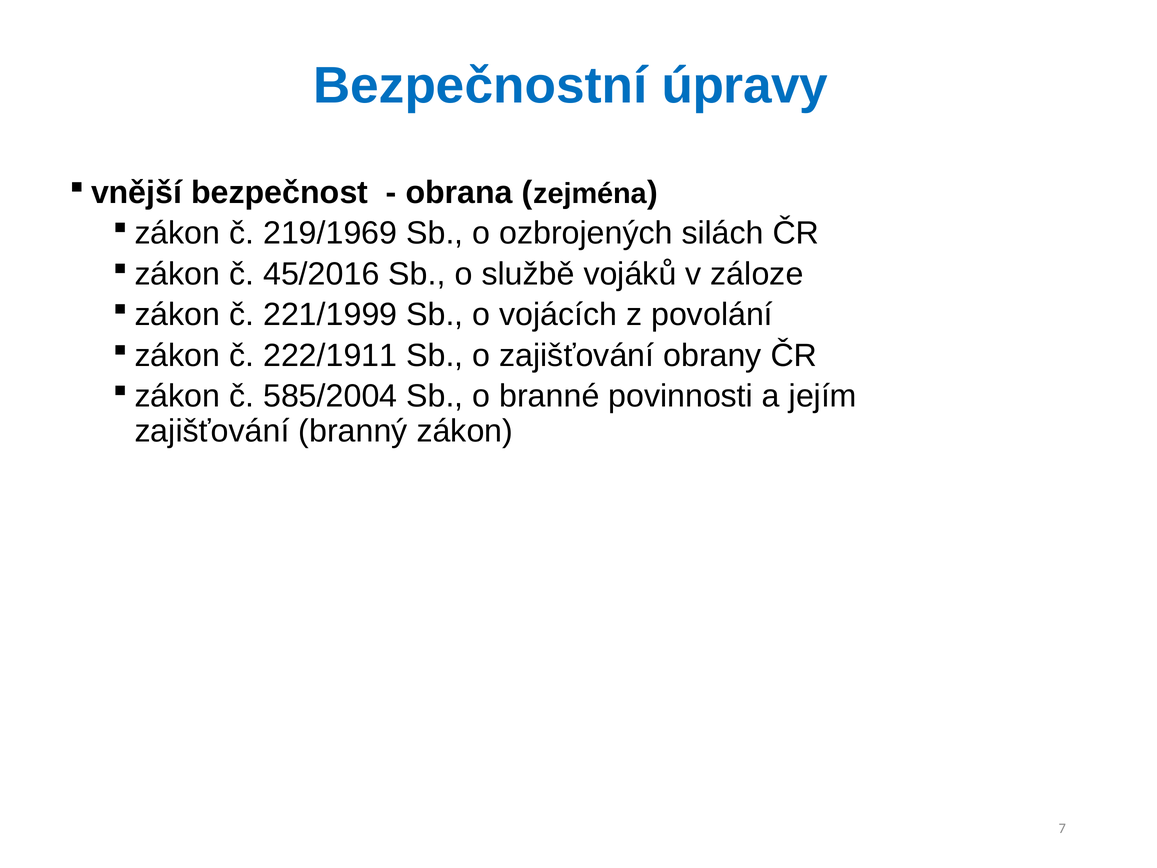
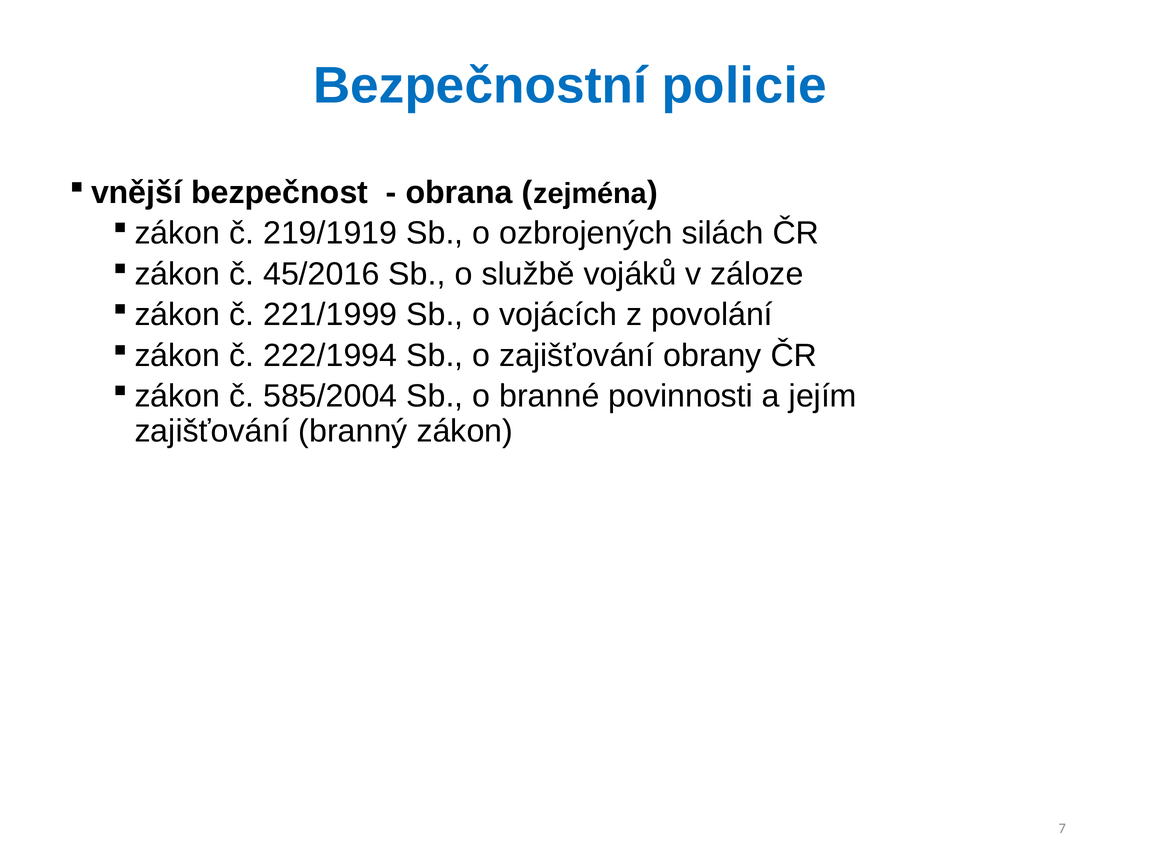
úpravy: úpravy -> policie (744, 86)
219/1969: 219/1969 -> 219/1919 (330, 233)
222/1911: 222/1911 -> 222/1994 (330, 355)
